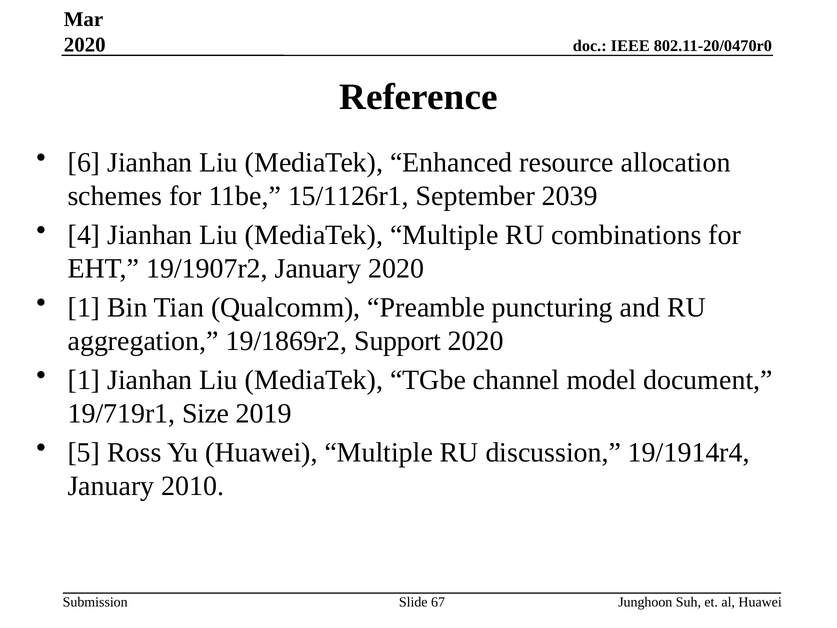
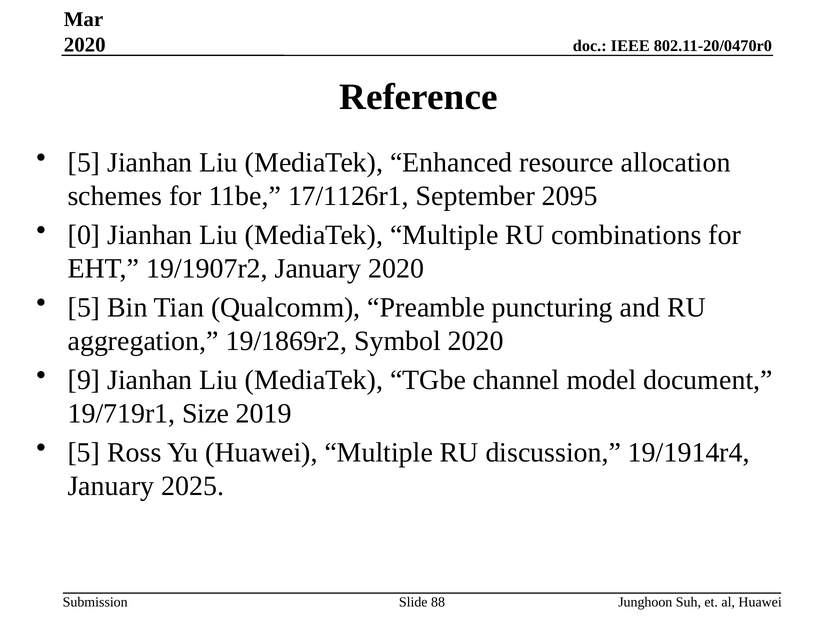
6: 6 -> 5 (84, 162)
15/1126r1: 15/1126r1 -> 17/1126r1 (348, 196)
2039: 2039 -> 2095 (570, 196)
4: 4 -> 0 (84, 235)
1: 1 -> 5 (84, 307)
Support: Support -> Symbol (398, 341)
1: 1 -> 9 (84, 380)
2010: 2010 -> 2025 (193, 486)
67: 67 -> 88 (438, 602)
